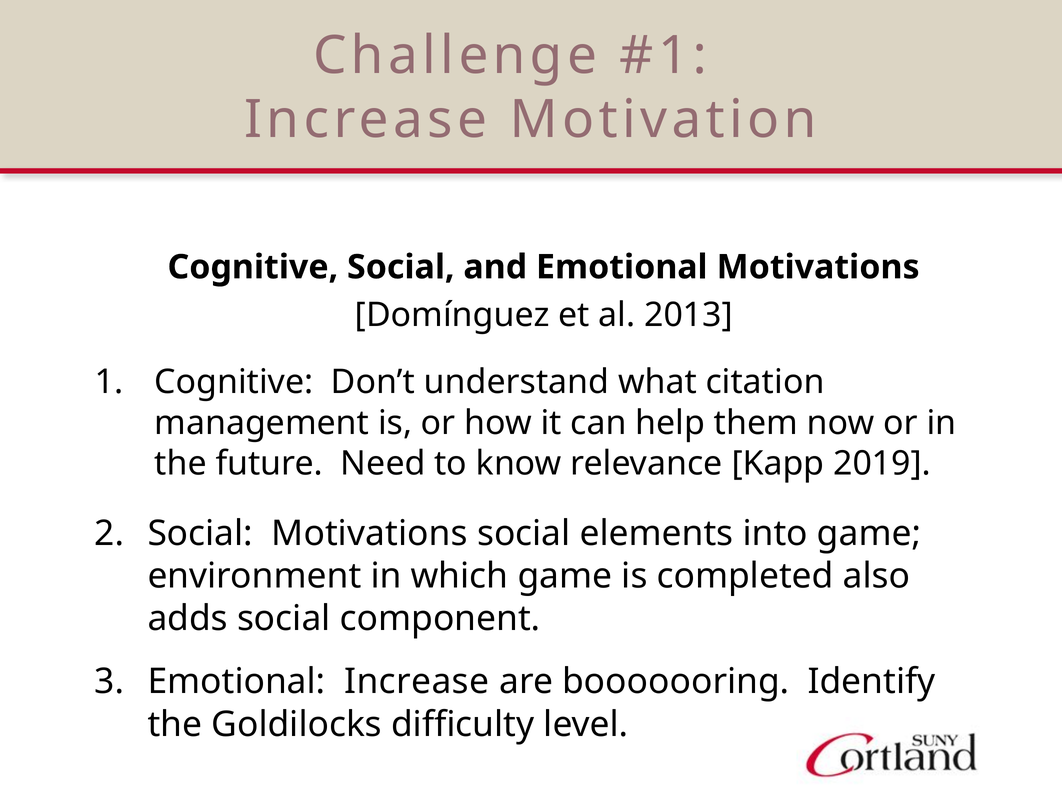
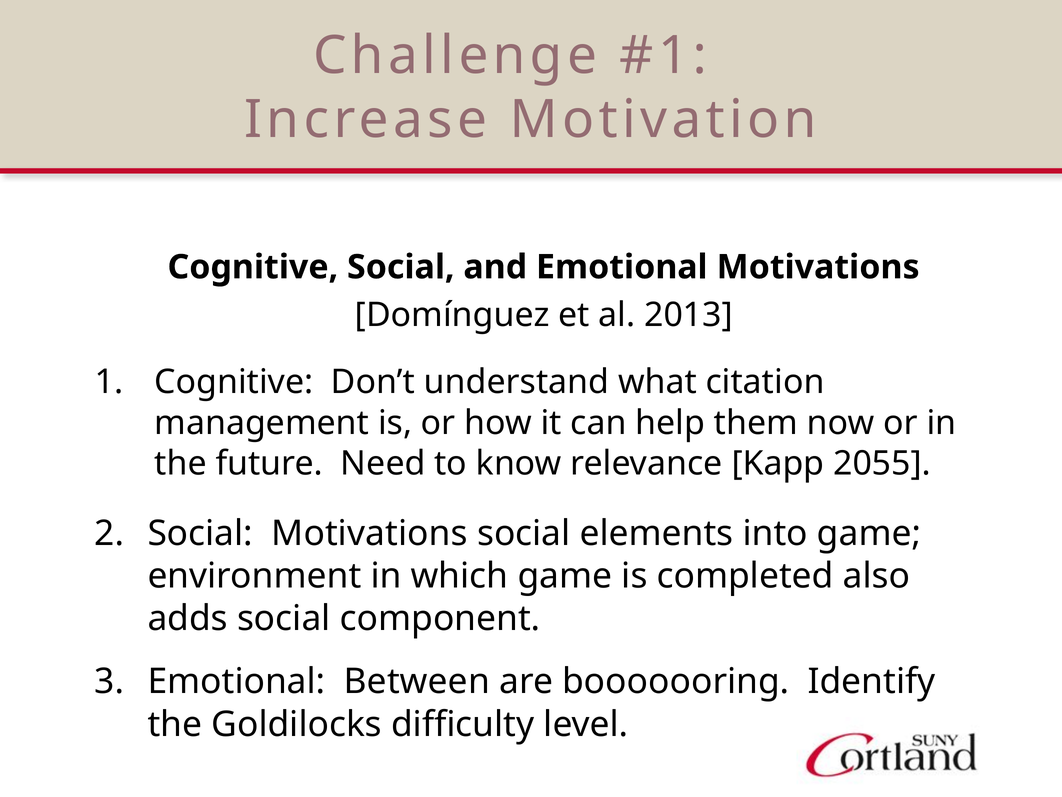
2019: 2019 -> 2055 (882, 463)
Emotional Increase: Increase -> Between (417, 681)
